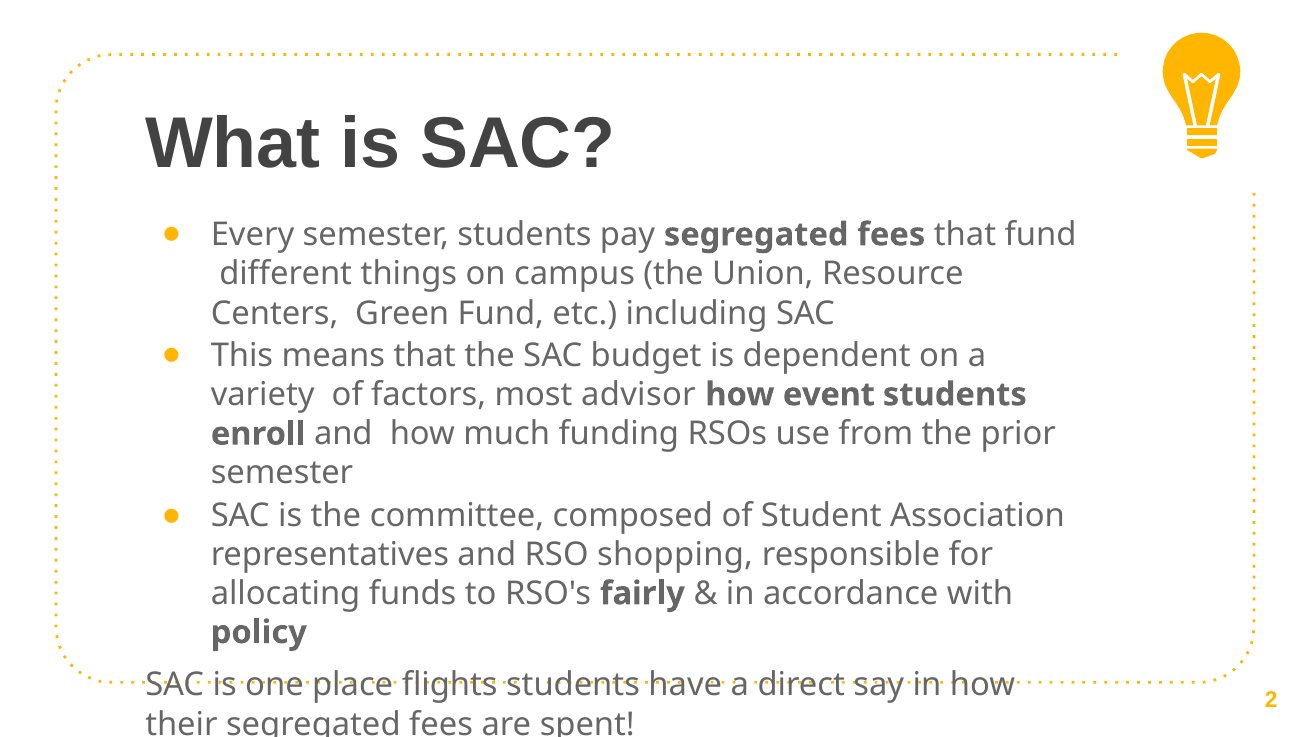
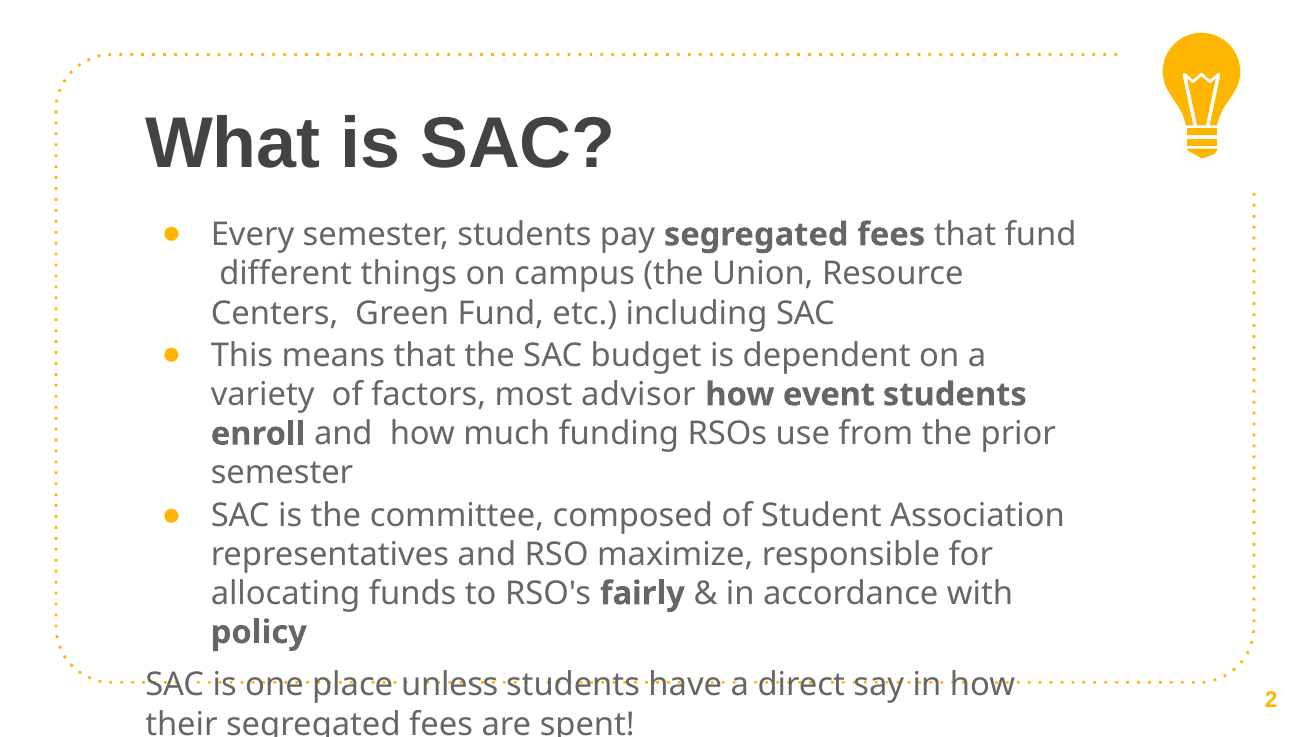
shopping: shopping -> maximize (675, 555)
flights: flights -> unless (450, 685)
